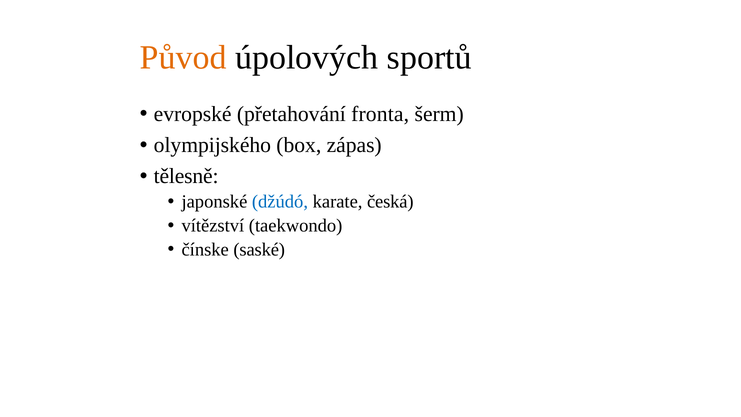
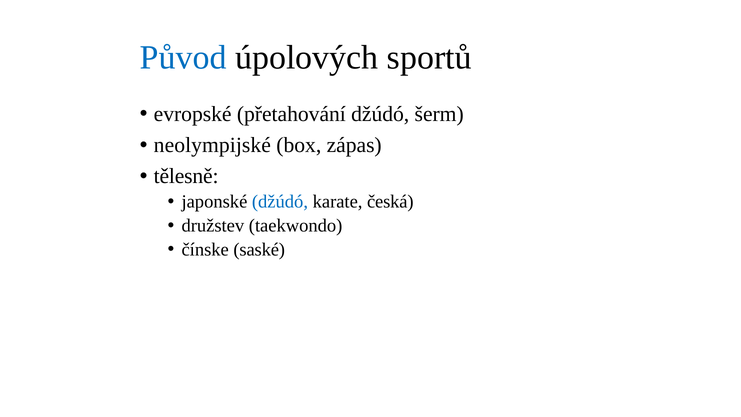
Původ colour: orange -> blue (183, 58)
přetahování fronta: fronta -> džúdó (380, 114)
olympijského: olympijského -> neolympijské (212, 145)
vítězství: vítězství -> družstev (213, 226)
